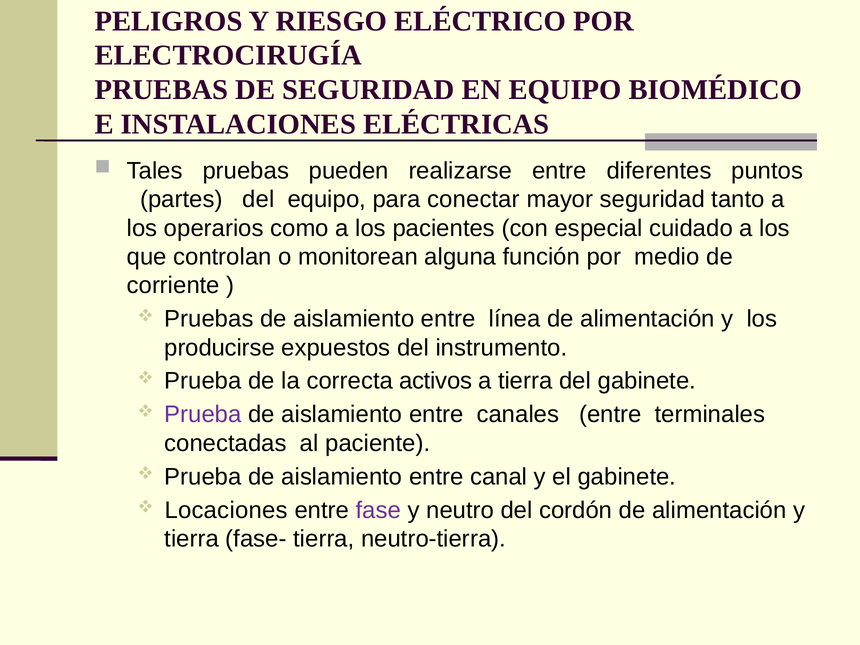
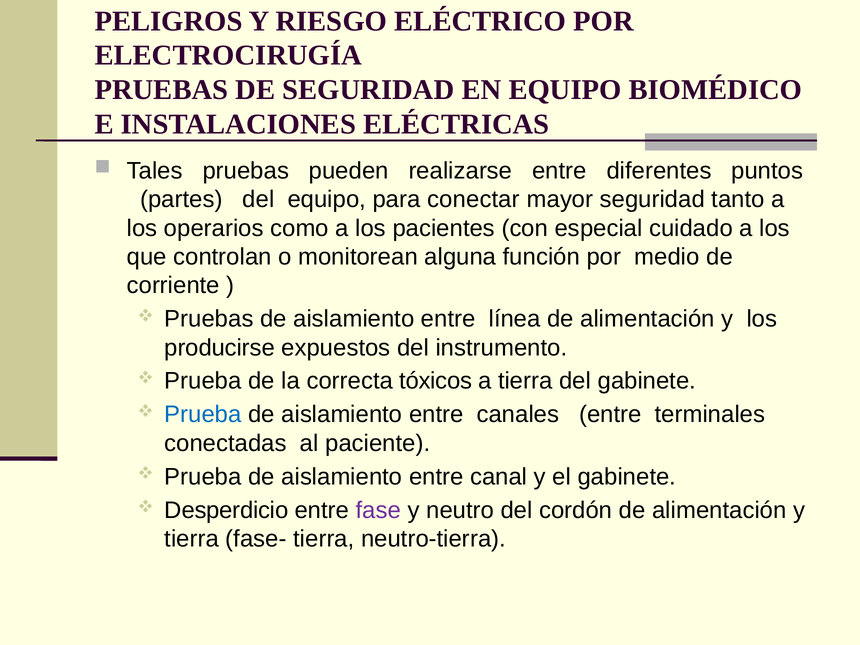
activos: activos -> tóxicos (436, 381)
Prueba colour: purple -> blue (203, 415)
Locaciones: Locaciones -> Desperdicio (226, 510)
